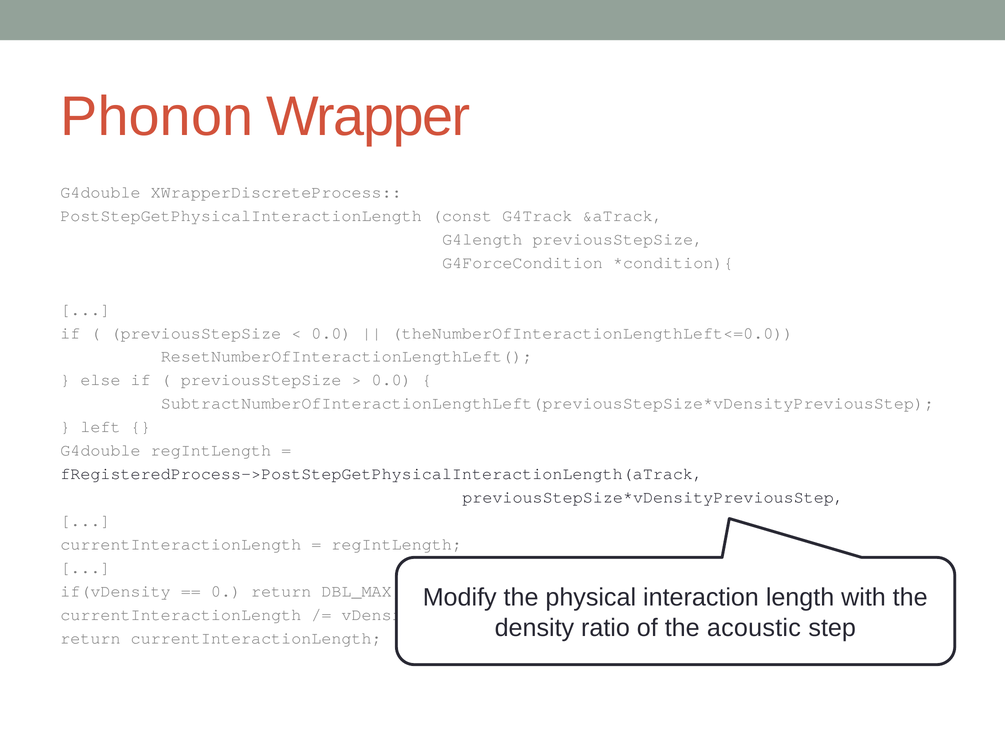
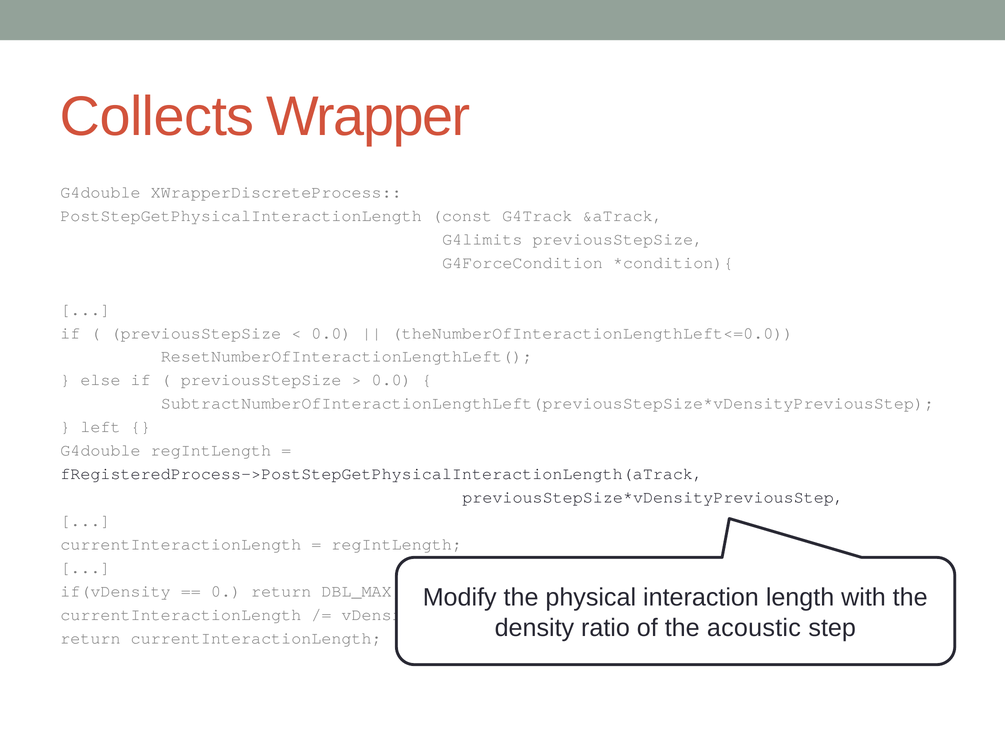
Phonon: Phonon -> Collects (157, 117)
G4length: G4length -> G4limits (482, 239)
